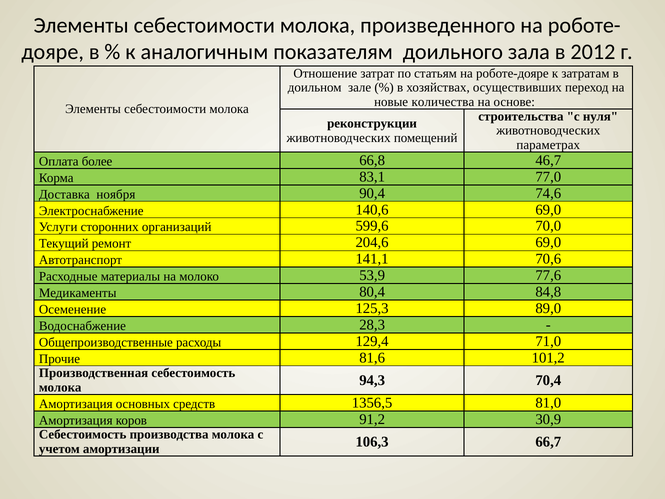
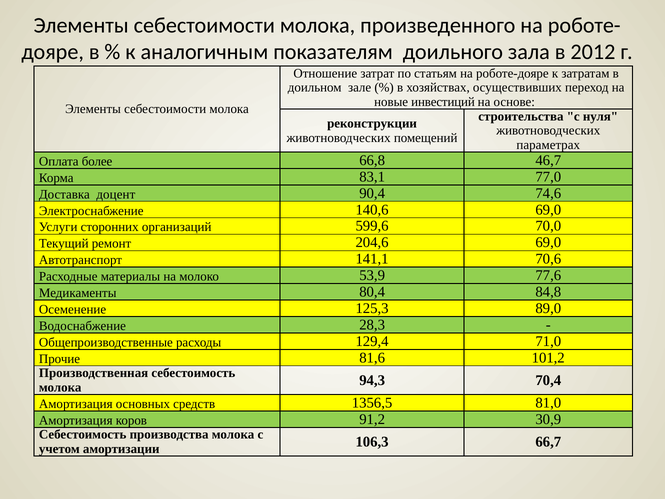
количества: количества -> инвестиций (443, 102)
ноября: ноября -> доцент (116, 194)
